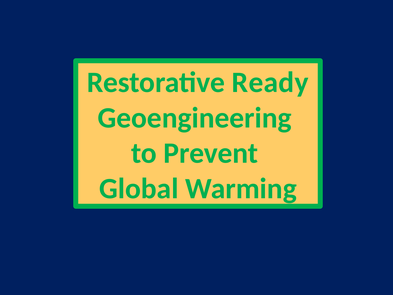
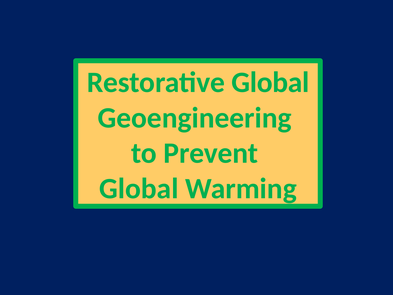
Restorative Ready: Ready -> Global (270, 82)
